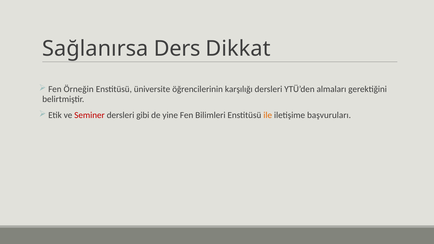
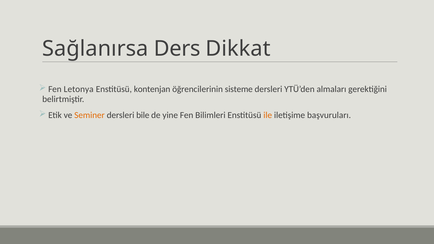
Örneğin: Örneğin -> Letonya (79, 89)
üniversite: üniversite -> kontenjan (152, 89)
karşılığı: karşılığı -> sisteme (239, 89)
Seminer colour: red -> orange (89, 115)
gibi: gibi -> bile (143, 115)
